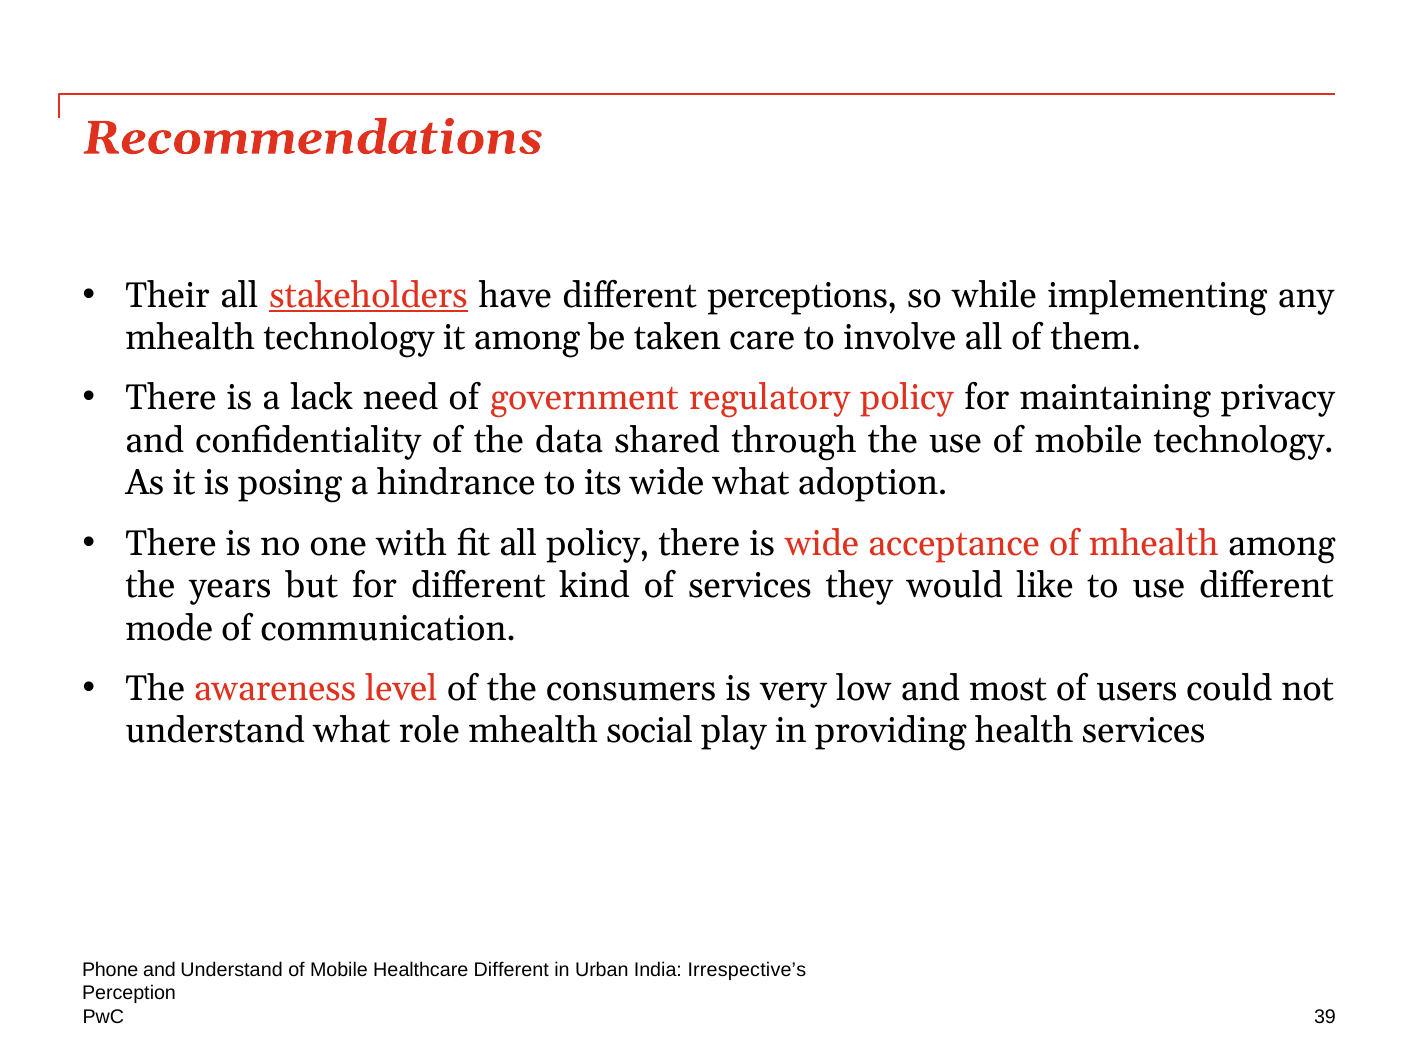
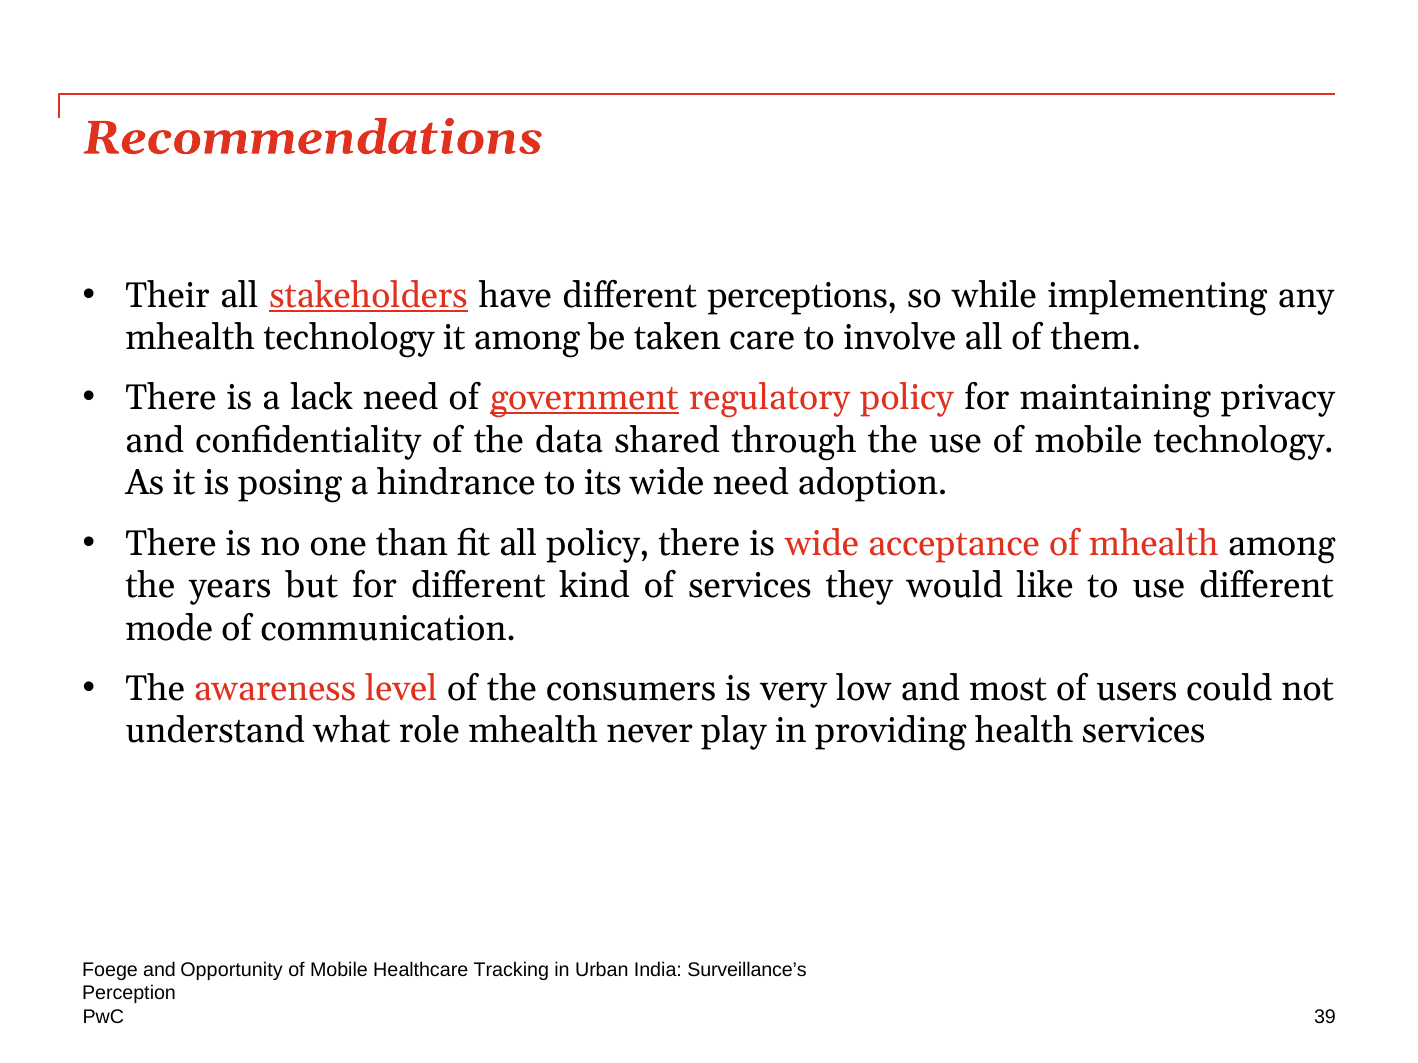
government underline: none -> present (584, 398)
wide what: what -> need (751, 483)
with: with -> than (412, 544)
social: social -> never (650, 732)
Phone: Phone -> Foege (110, 970)
and Understand: Understand -> Opportunity (232, 970)
Healthcare Different: Different -> Tracking (511, 970)
Irrespective’s: Irrespective’s -> Surveillance’s (747, 970)
